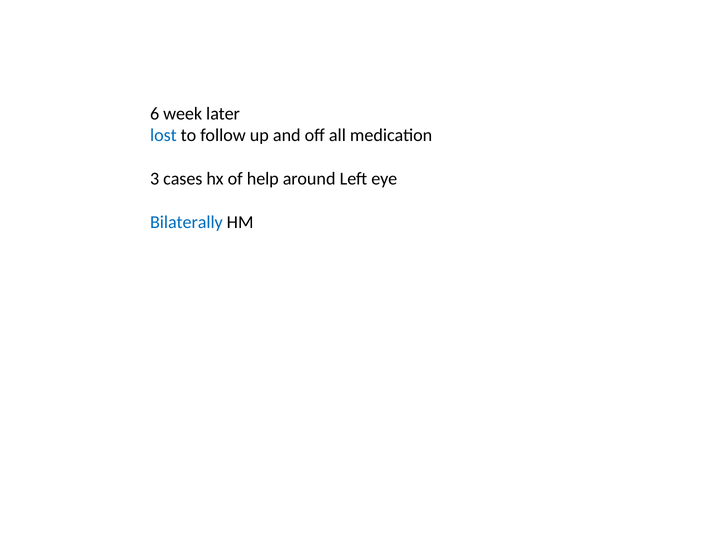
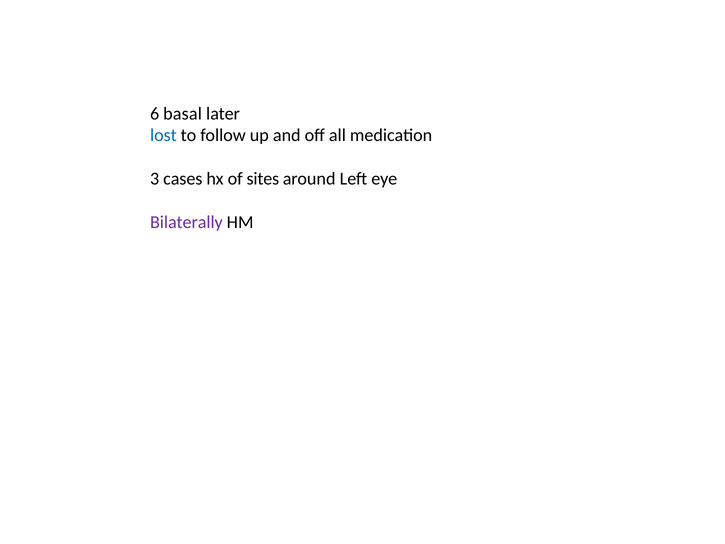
week: week -> basal (183, 113)
help: help -> sites (263, 179)
Bilaterally colour: blue -> purple (186, 222)
